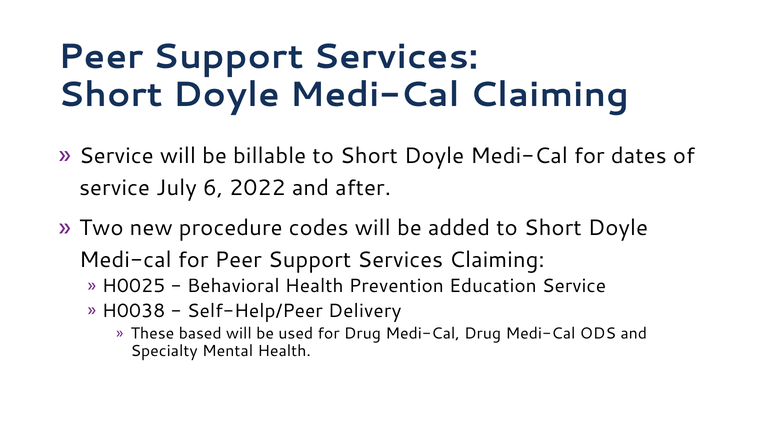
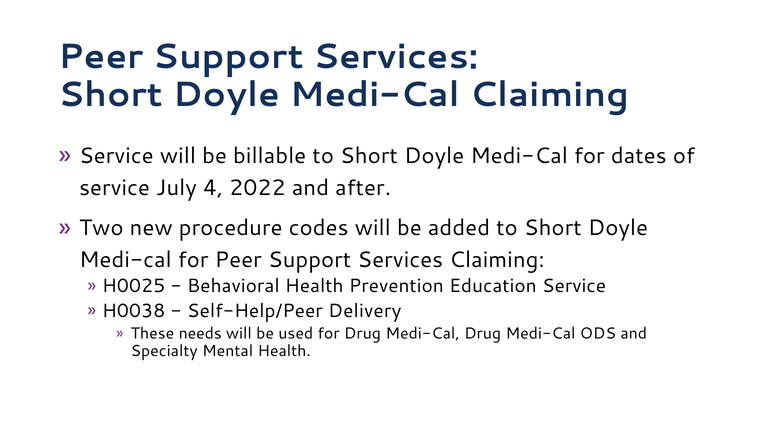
6: 6 -> 4 (213, 188)
based: based -> needs (200, 333)
